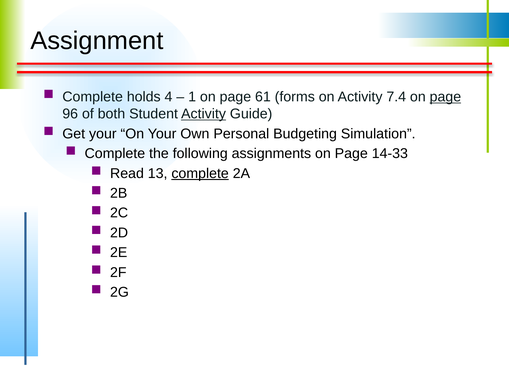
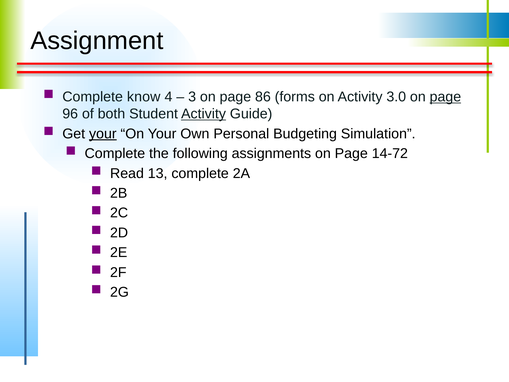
holds: holds -> know (144, 97)
1: 1 -> 3 (192, 97)
61: 61 -> 86 (263, 97)
7.4: 7.4 -> 3.0 (396, 97)
your underline: none -> present (103, 134)
14-33: 14-33 -> 14-72 (390, 153)
complete underline: present -> none (200, 173)
